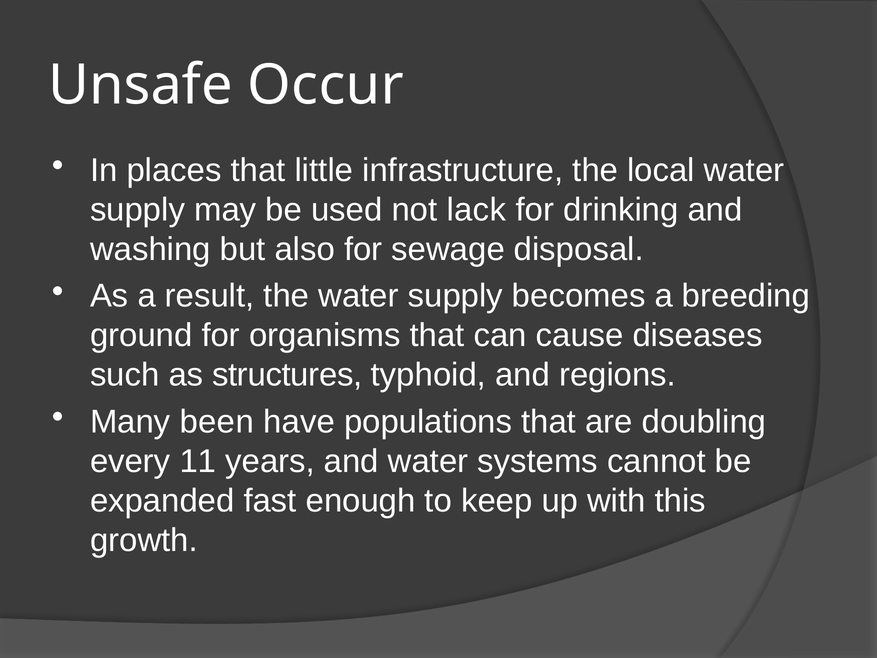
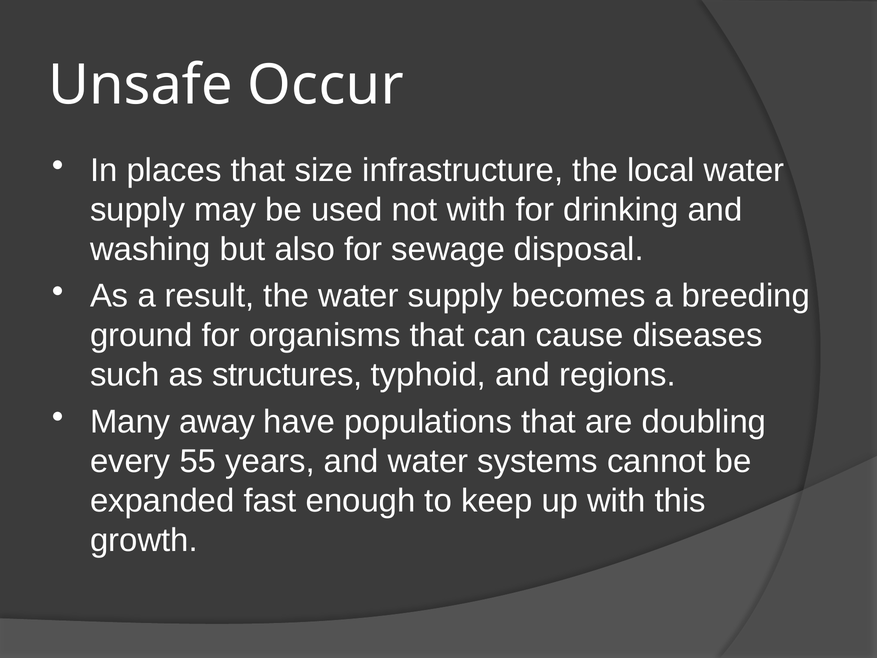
little: little -> size (324, 170)
not lack: lack -> with (476, 210)
been: been -> away (217, 422)
11: 11 -> 55 (198, 461)
